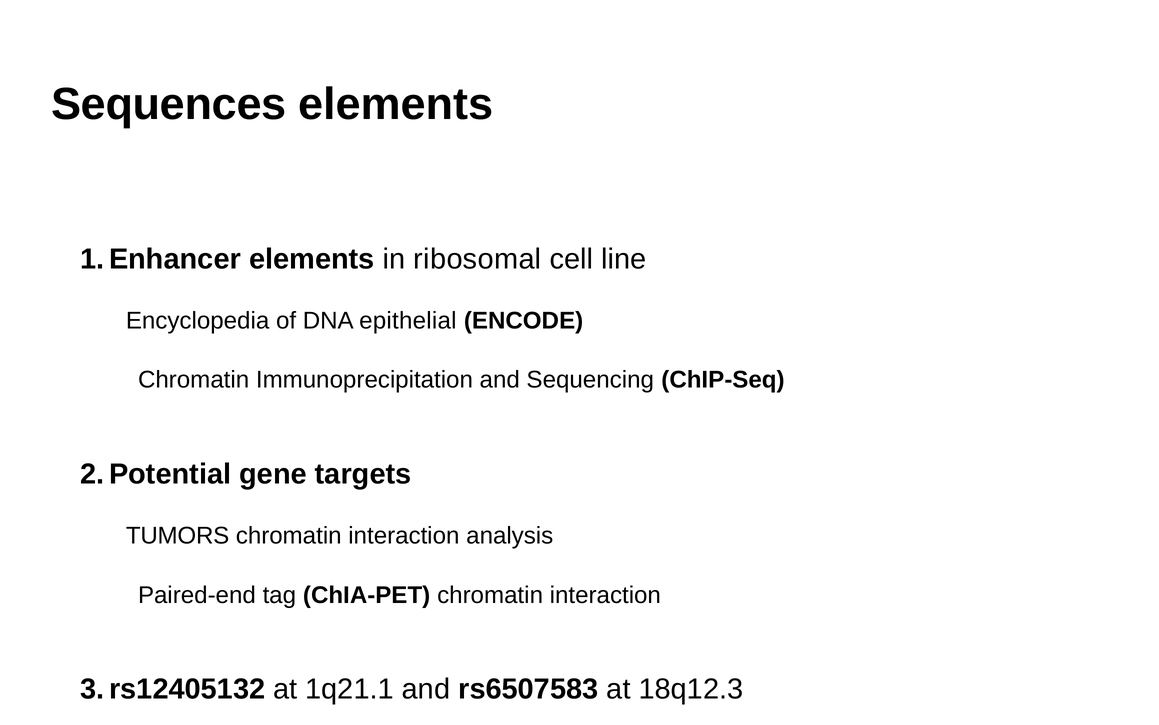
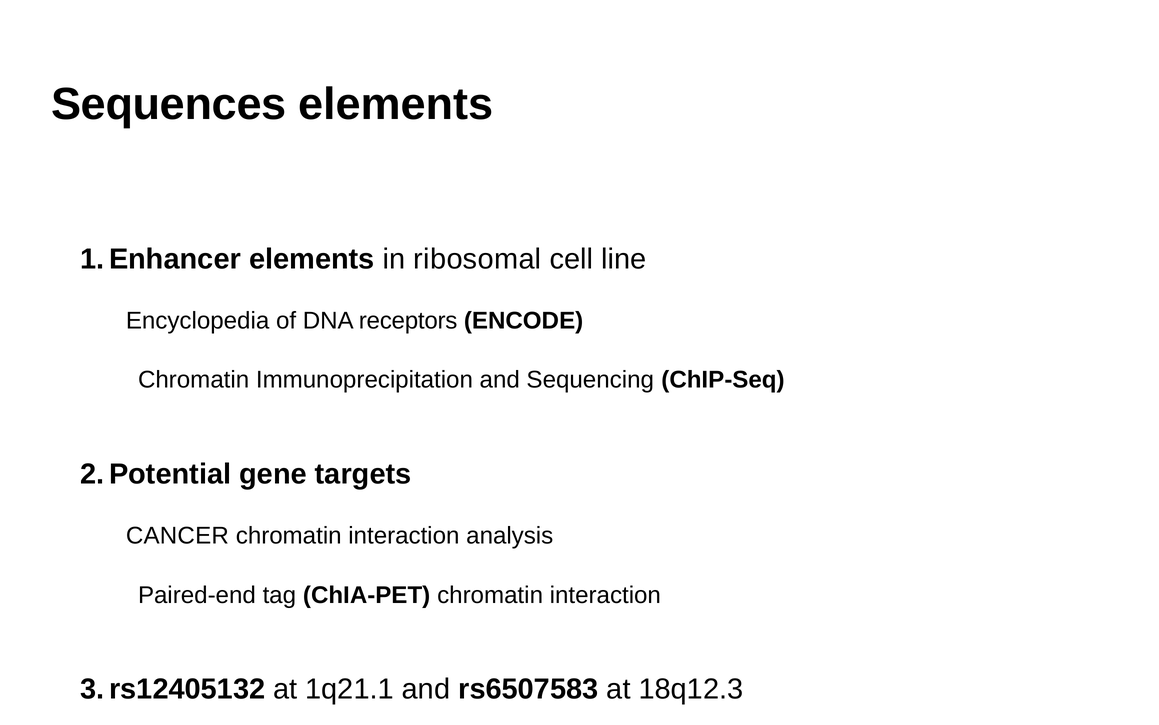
epithelial: epithelial -> receptors (408, 321)
TUMORS: TUMORS -> CANCER (177, 535)
